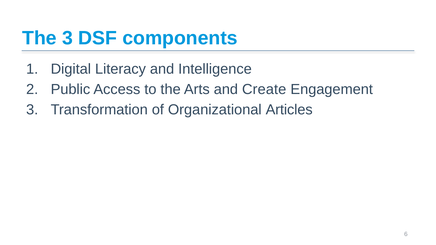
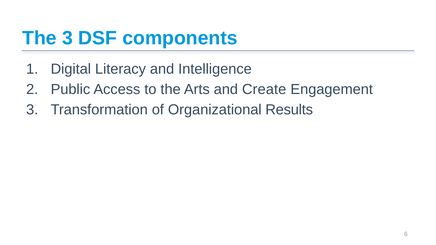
Articles: Articles -> Results (289, 110)
